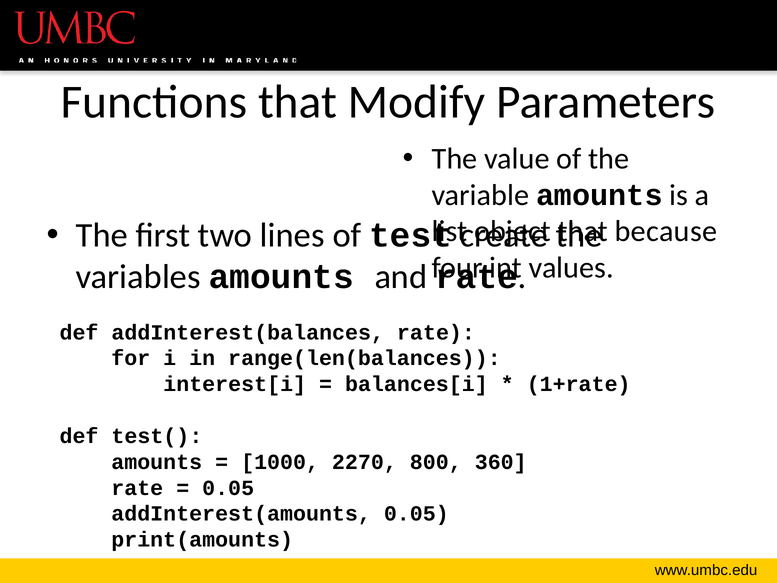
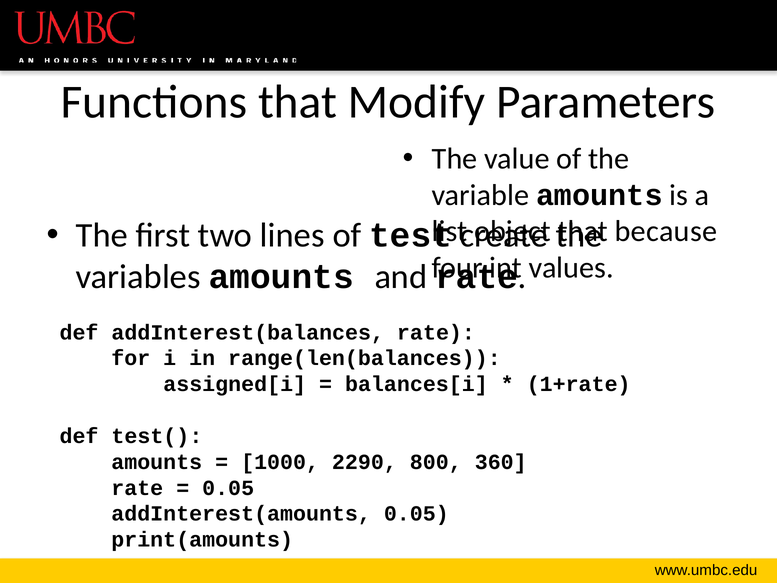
interest[i: interest[i -> assigned[i (235, 384)
2270: 2270 -> 2290 (364, 462)
